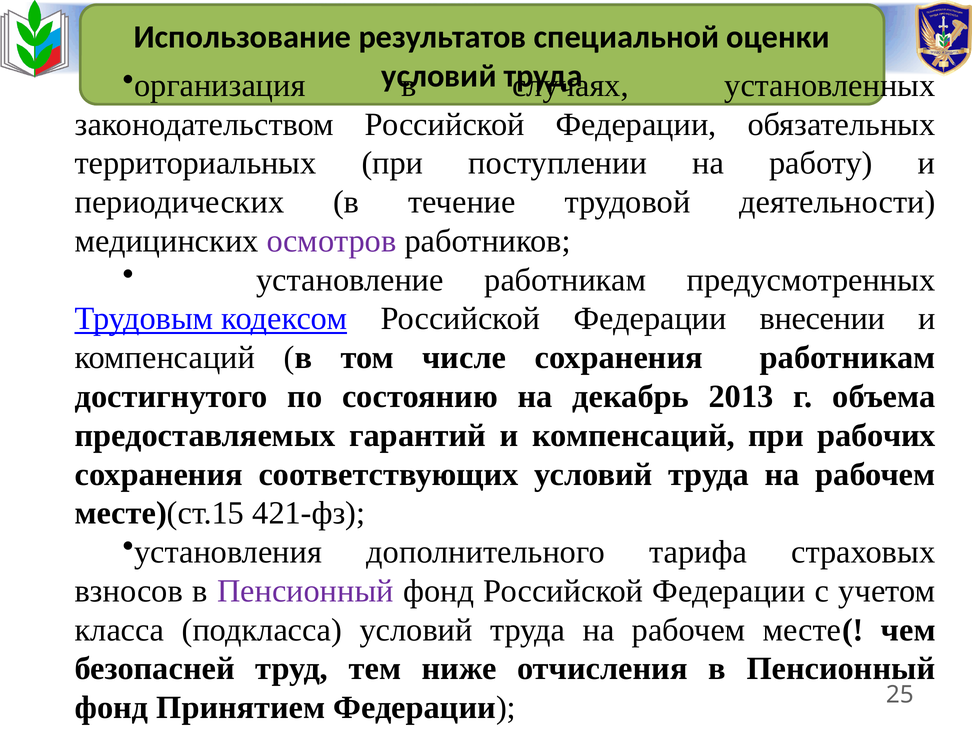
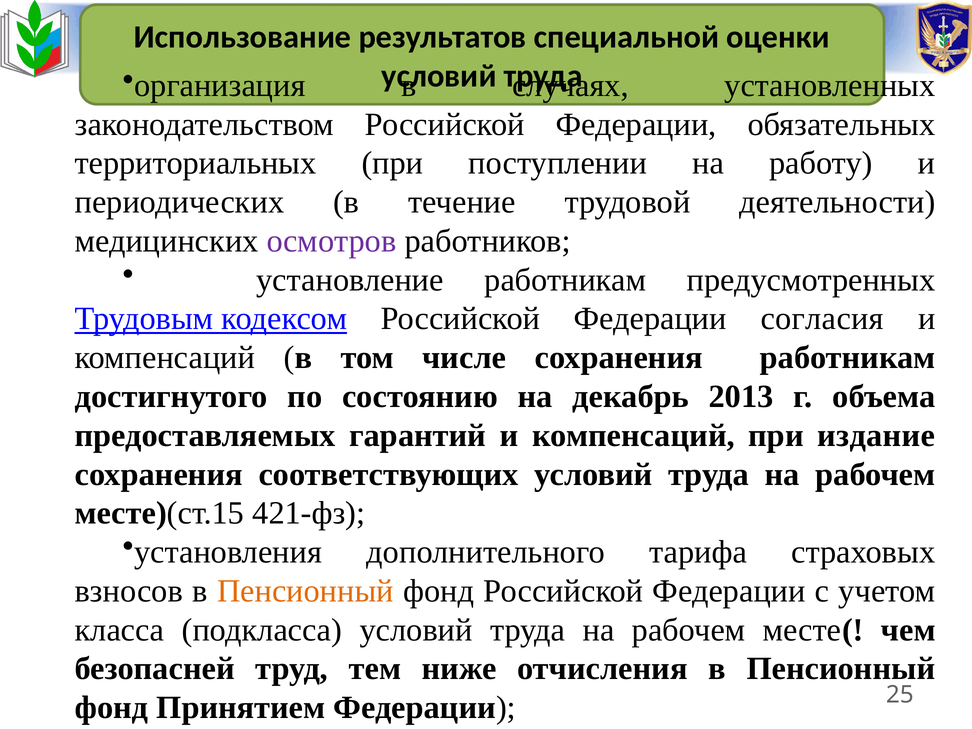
внесении: внесении -> согласия (822, 319)
рабочих: рабочих -> издание (876, 435)
Пенсионный colour: purple -> orange (305, 591)
